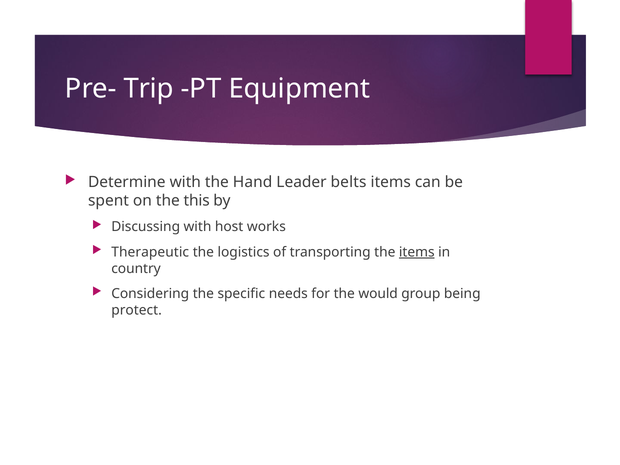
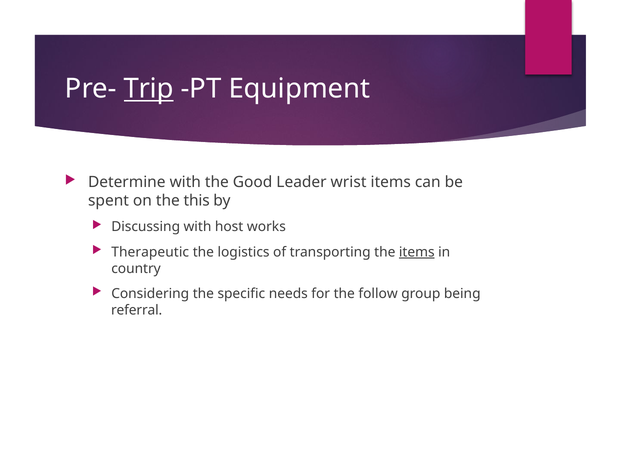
Trip underline: none -> present (149, 89)
Hand: Hand -> Good (253, 182)
belts: belts -> wrist (349, 182)
would: would -> follow (378, 294)
protect: protect -> referral (137, 310)
